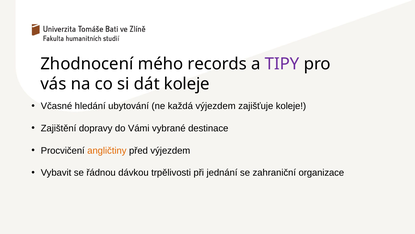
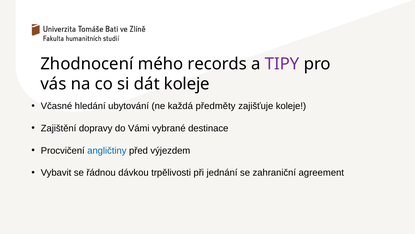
každá výjezdem: výjezdem -> předměty (216, 106)
angličtiny colour: orange -> blue (107, 150)
organizace: organizace -> agreement (321, 172)
